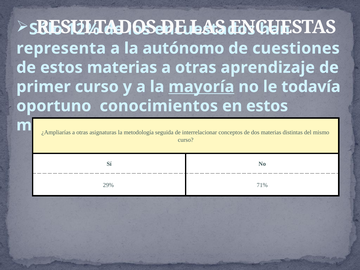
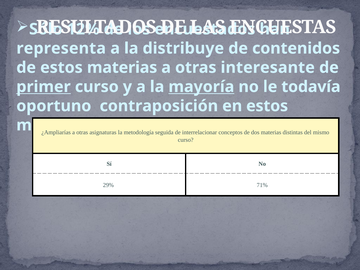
autónomo: autónomo -> distribuye (183, 48)
cuestiones: cuestiones -> contenidos (296, 48)
aprendizaje: aprendizaje -> interesante (268, 68)
primer underline: none -> present (44, 87)
conocimientos: conocimientos -> contraposición (159, 106)
